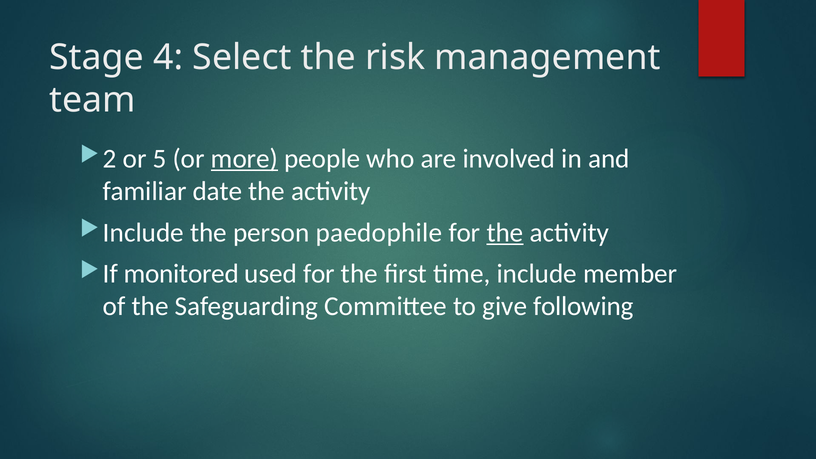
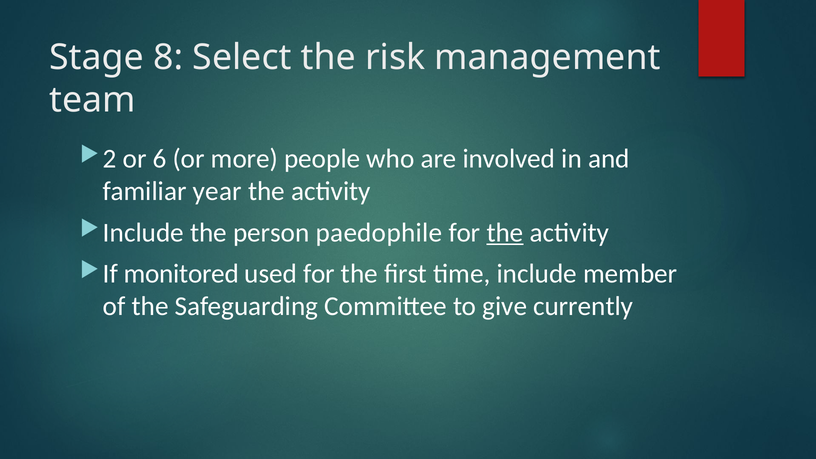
4: 4 -> 8 (168, 57)
5: 5 -> 6 (160, 159)
more underline: present -> none (244, 159)
date: date -> year (217, 191)
following: following -> currently (583, 306)
